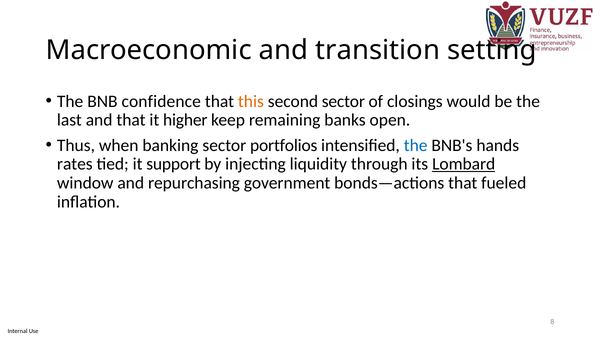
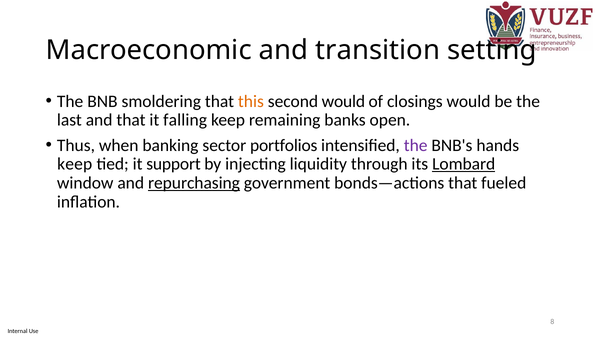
confidence: confidence -> smoldering (161, 101)
second sector: sector -> would (343, 101)
higher: higher -> falling (185, 120)
the colour: blue -> purple (416, 146)
rates: rates -> keep (75, 164)
repurchasing underline: none -> present (194, 183)
